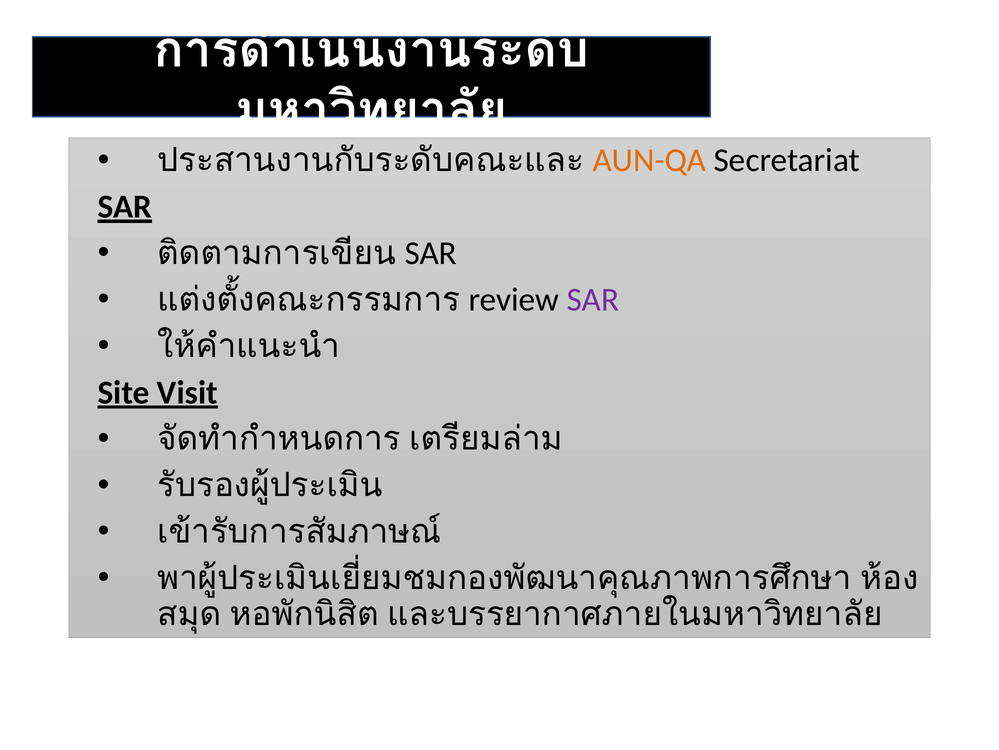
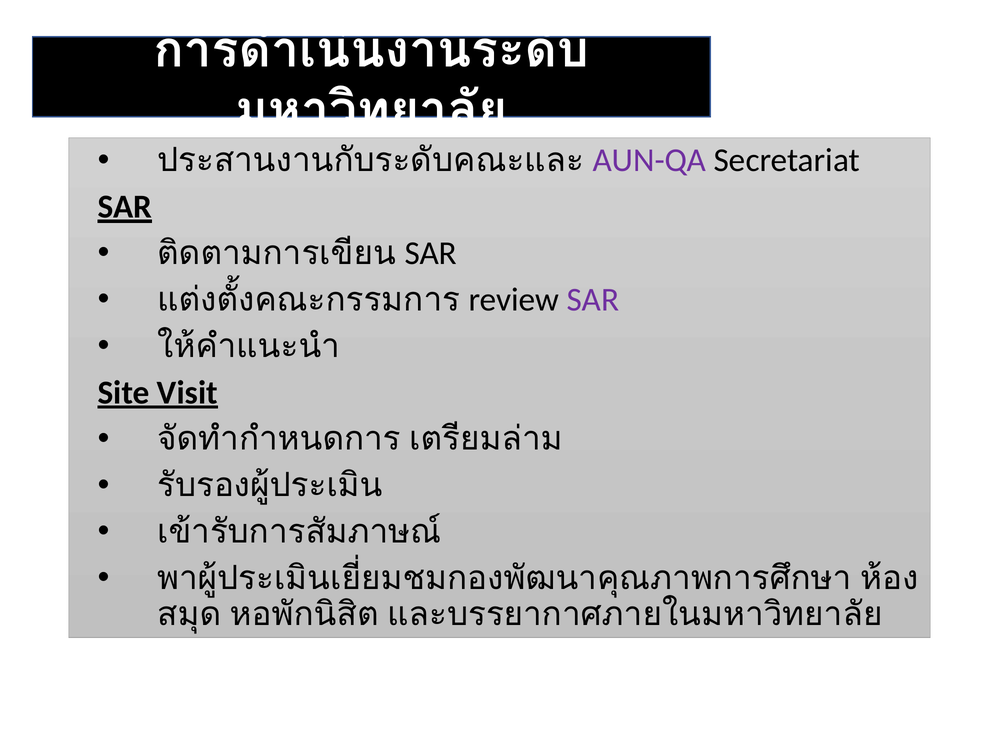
AUN-QA colour: orange -> purple (650, 160)
